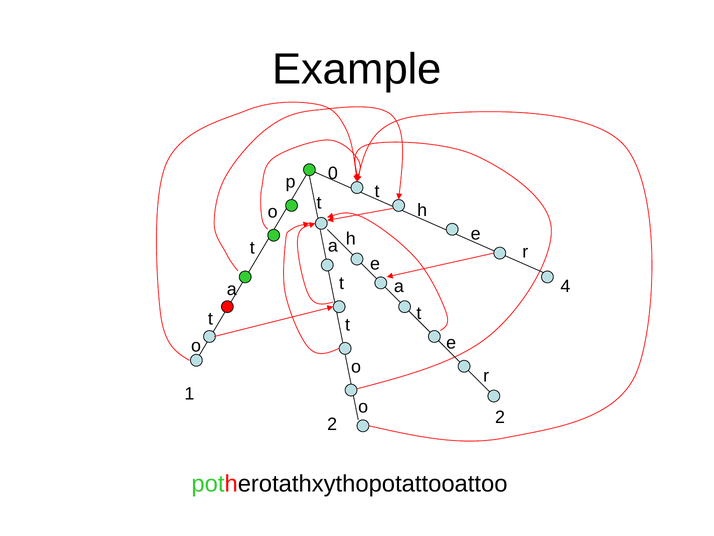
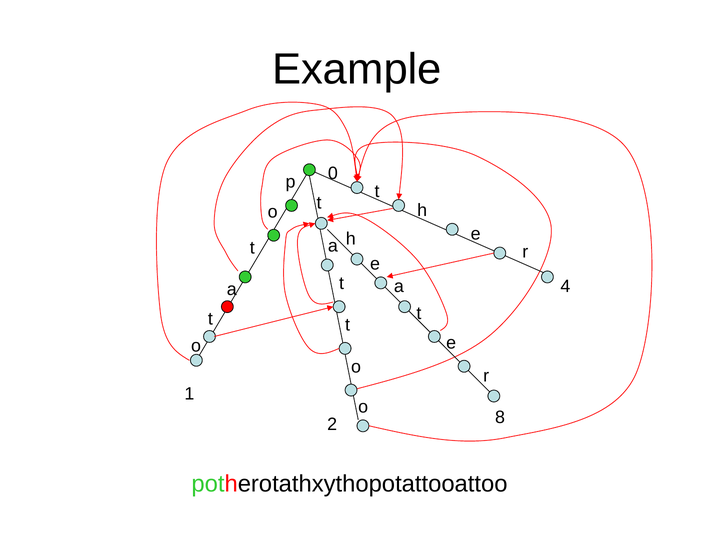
2 2: 2 -> 8 (500, 417)
